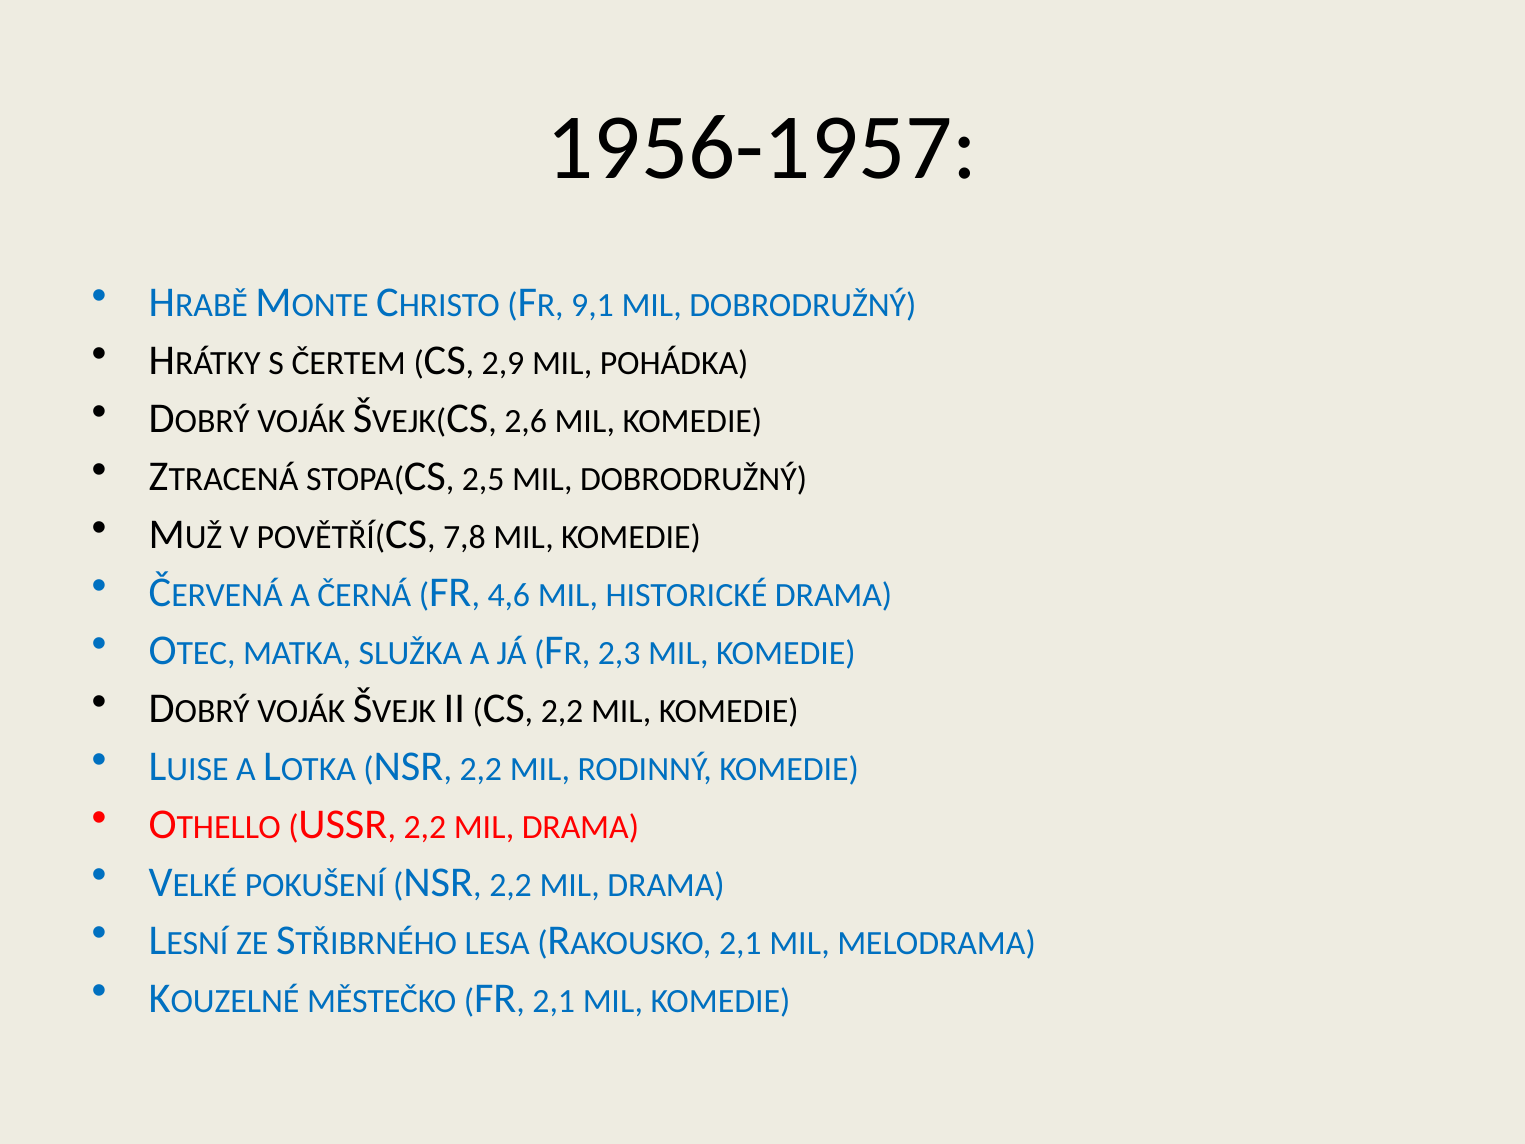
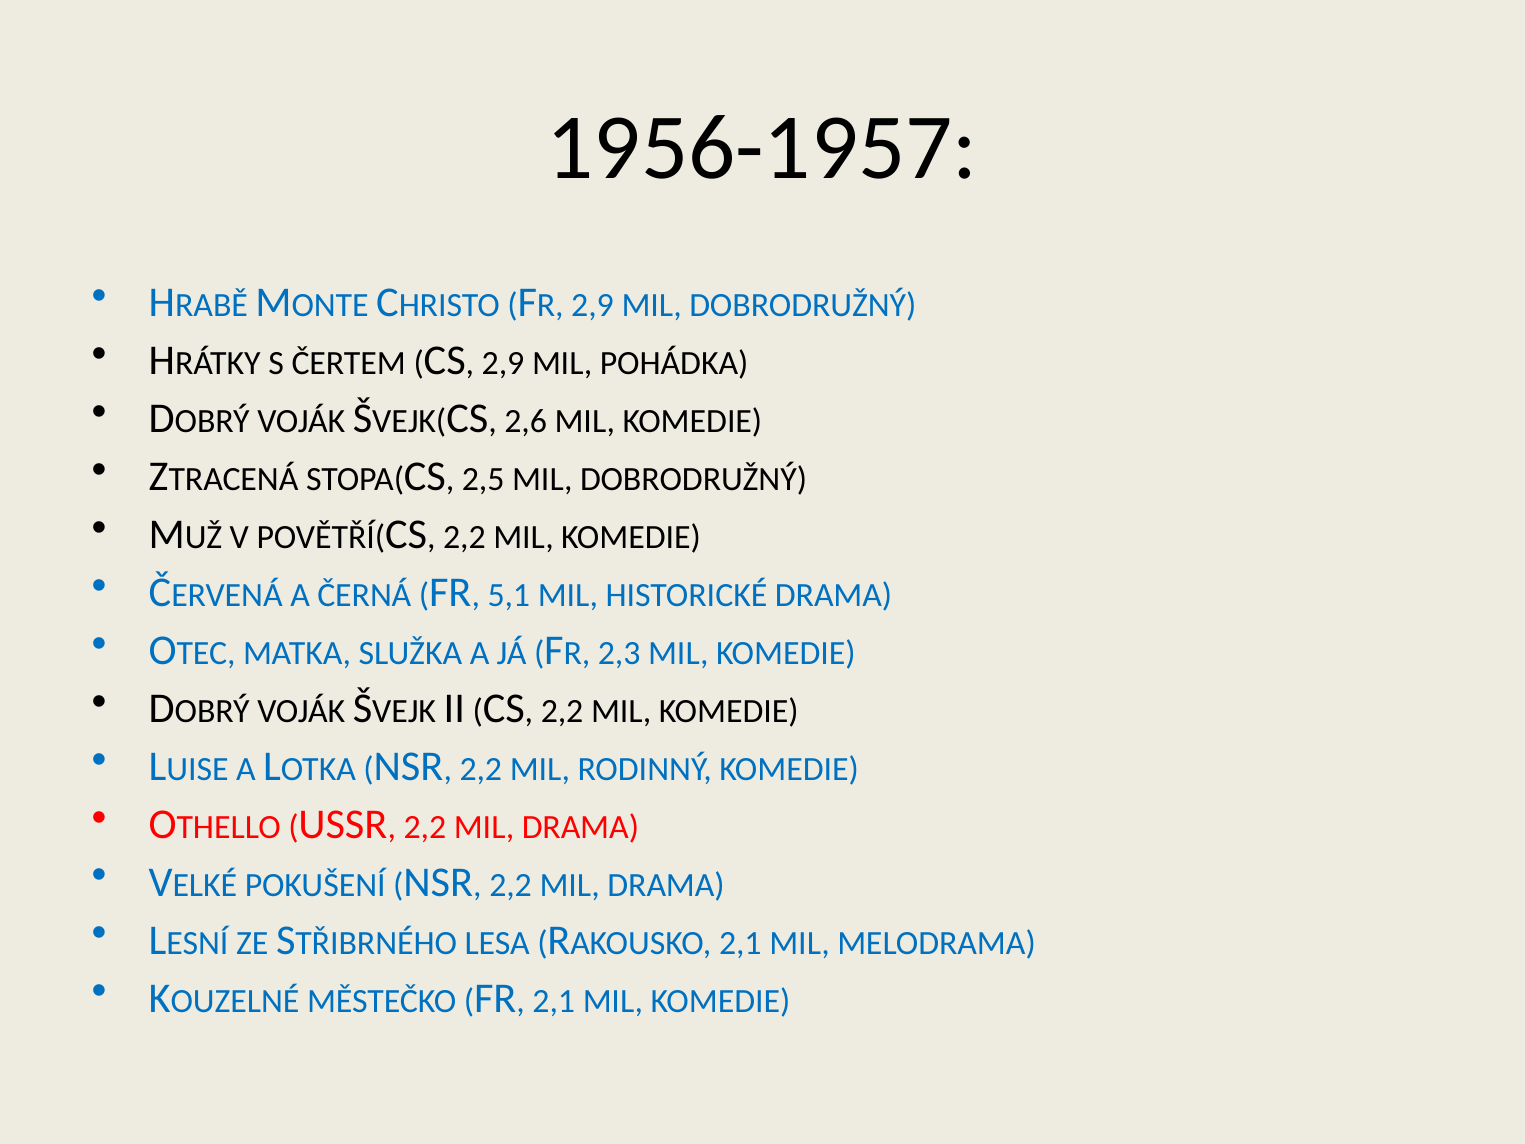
9,1: 9,1 -> 2,9 (593, 306)
7,8: 7,8 -> 2,2 (464, 537)
4,6: 4,6 -> 5,1 (509, 595)
